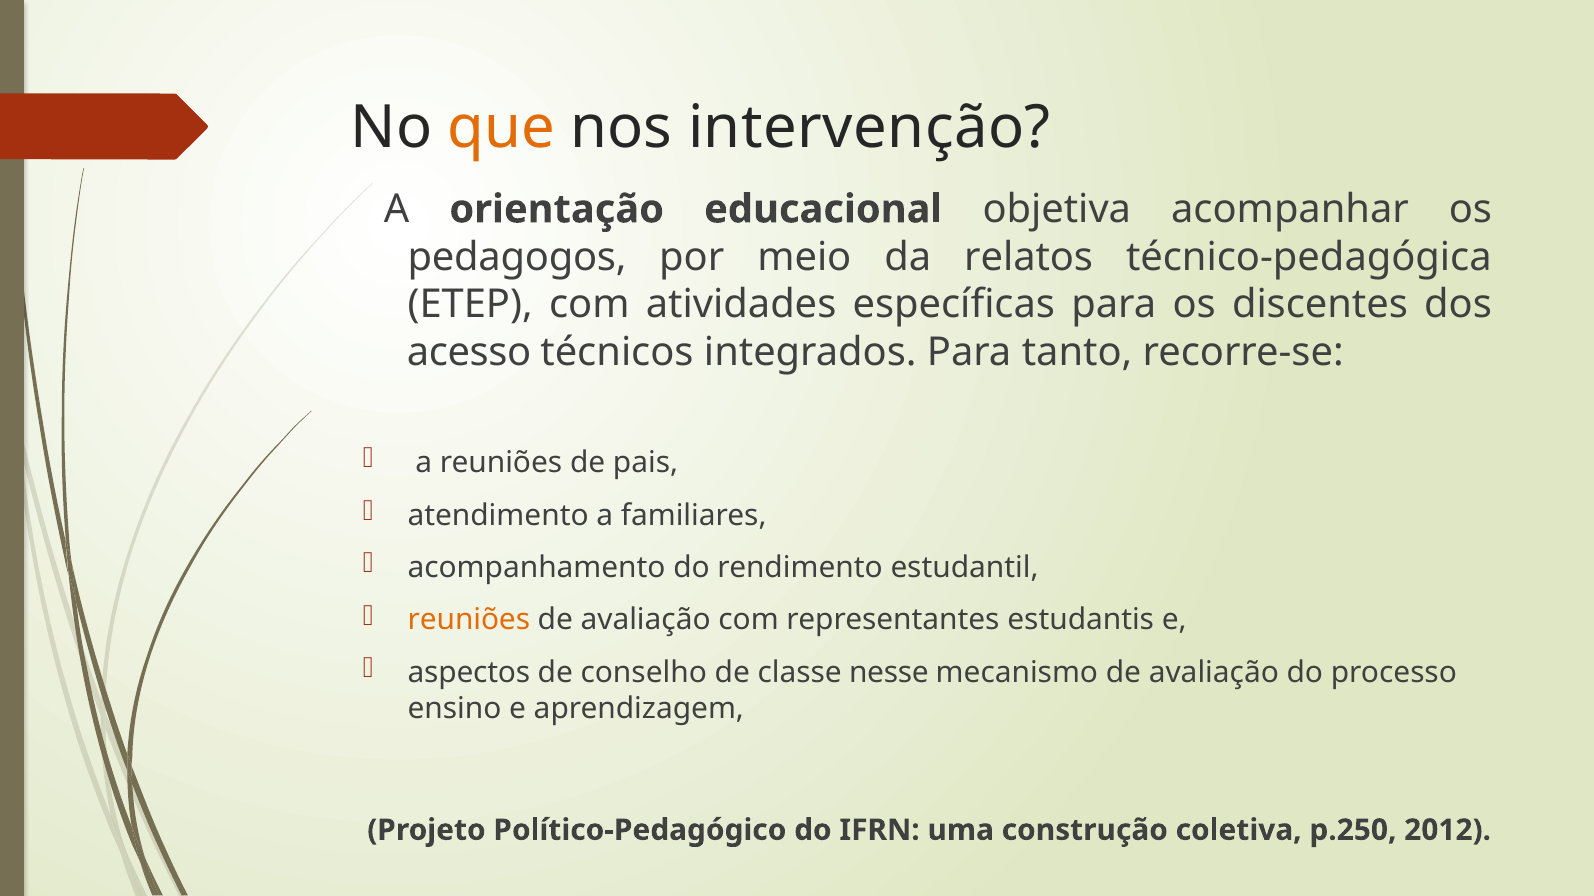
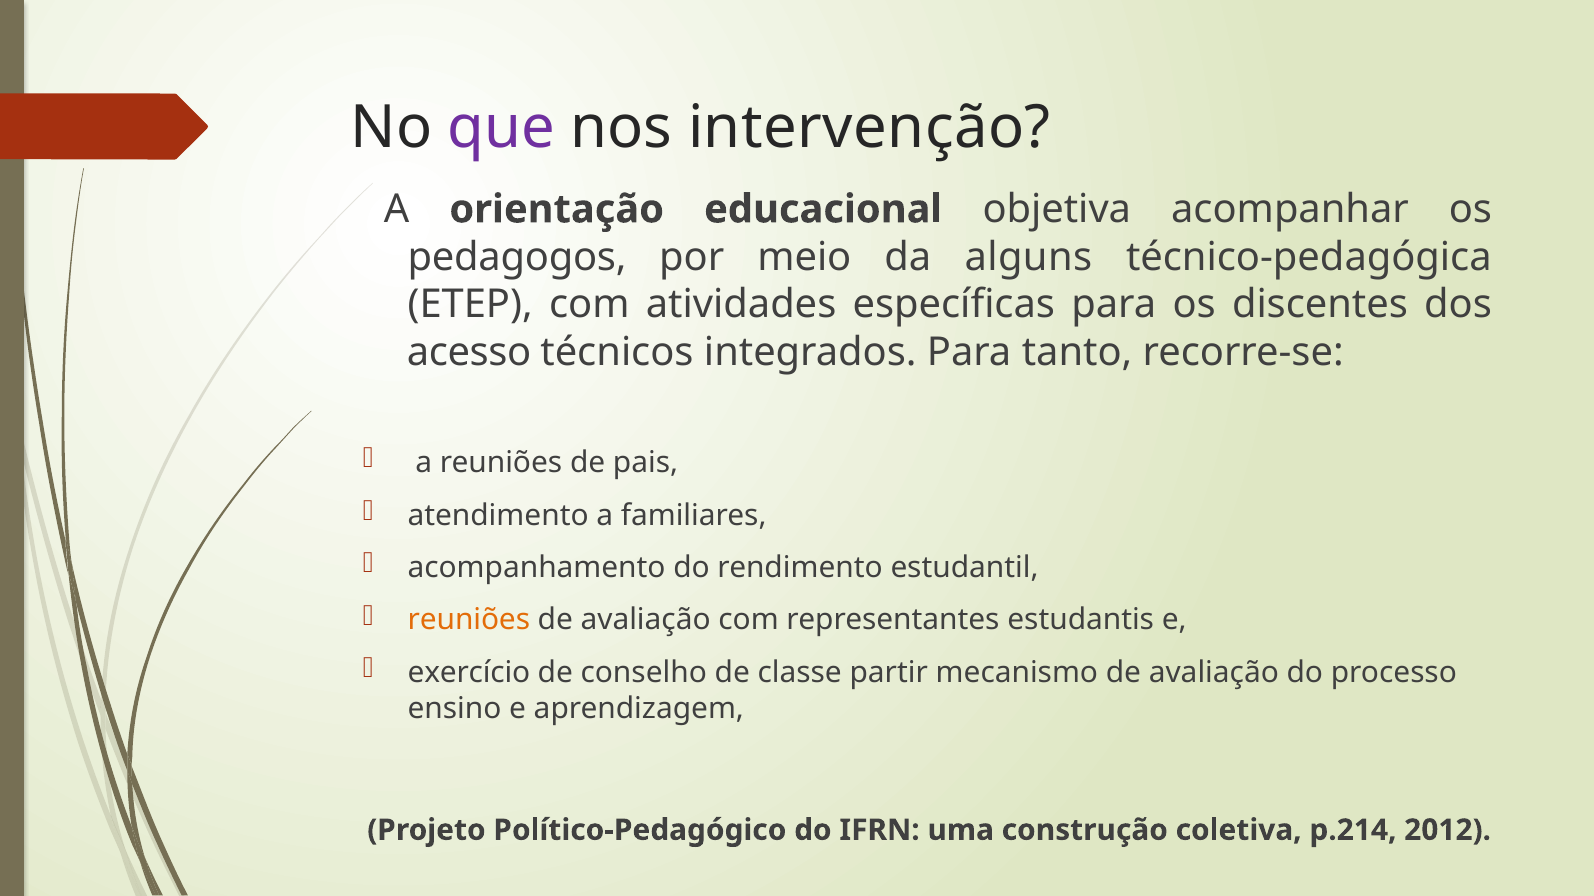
que colour: orange -> purple (502, 128)
relatos: relatos -> alguns (1028, 257)
aspectos: aspectos -> exercício (469, 673)
nesse: nesse -> partir (889, 673)
p.250: p.250 -> p.214 (1353, 831)
